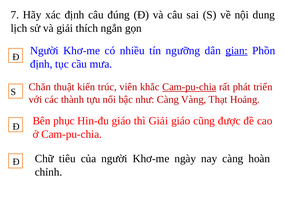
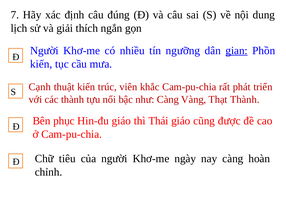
định: định -> kiến (41, 64)
Chăn: Chăn -> Cạnh (40, 87)
Cam-pu-chia underline: present -> none (189, 87)
Thạt Hoảng: Hoảng -> Thành (245, 99)
thì Giải: Giải -> Thái (158, 121)
